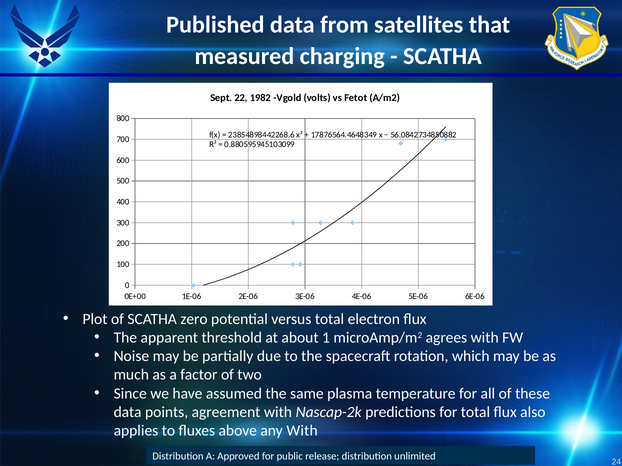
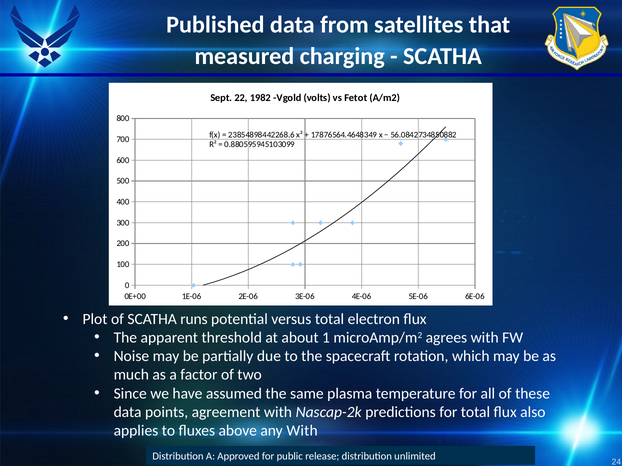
zero: zero -> runs (194, 319)
